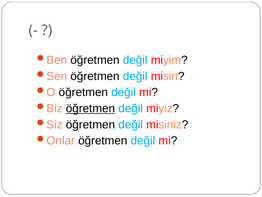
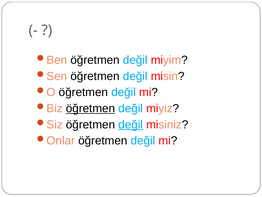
değil underline: none -> present (131, 124)
